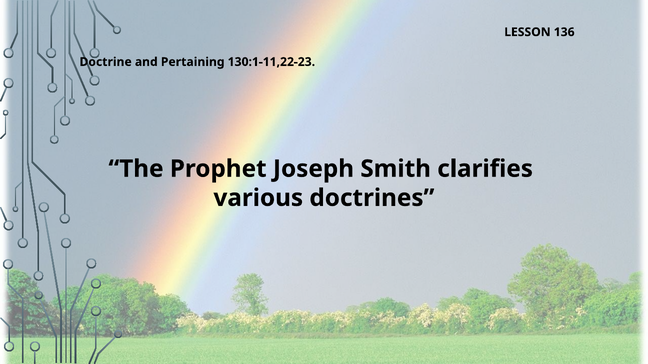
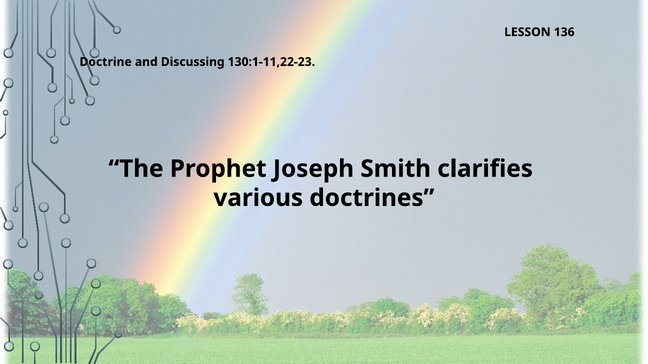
Pertaining: Pertaining -> Discussing (193, 62)
